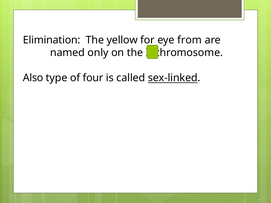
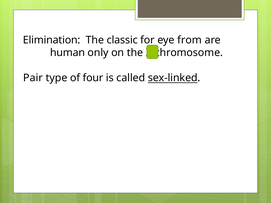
yellow: yellow -> classic (122, 40)
named: named -> human (68, 53)
Also: Also -> Pair (33, 78)
